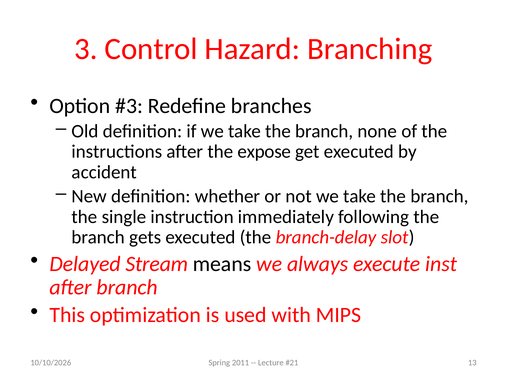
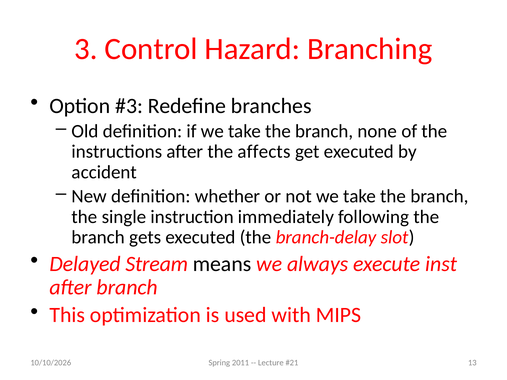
expose: expose -> affects (264, 152)
